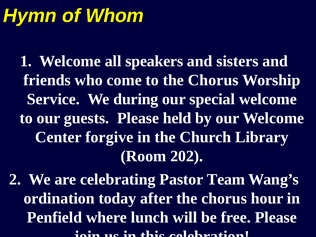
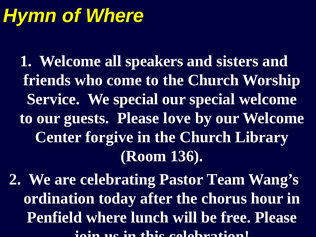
of Whom: Whom -> Where (115, 16)
to the Chorus: Chorus -> Church (213, 80)
We during: during -> special (136, 99)
held: held -> love (177, 118)
202: 202 -> 136 (187, 156)
